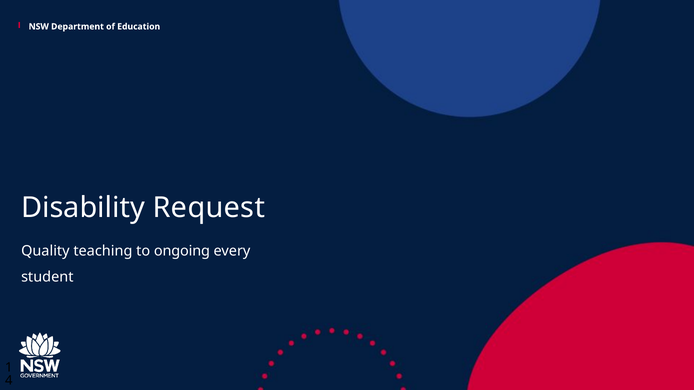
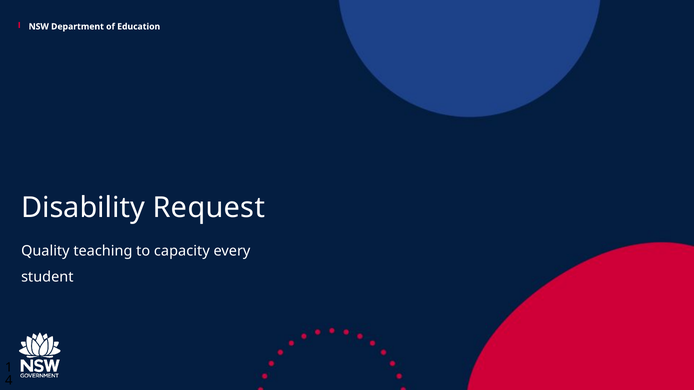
ongoing: ongoing -> capacity (182, 251)
